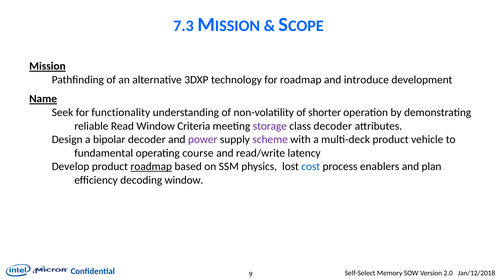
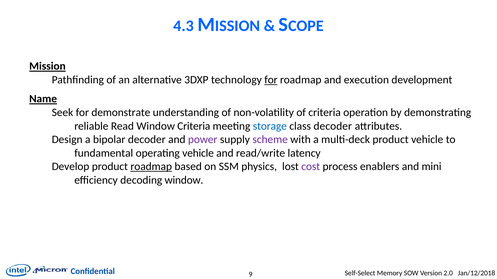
7.3: 7.3 -> 4.3 (183, 26)
for underline: none -> present (271, 80)
introduce: introduce -> execution (366, 80)
functionality: functionality -> demonstrate (121, 113)
of shorter: shorter -> criteria (325, 113)
storage colour: purple -> blue (270, 126)
operating course: course -> vehicle (198, 153)
cost colour: blue -> purple (311, 167)
plan: plan -> mini (432, 167)
